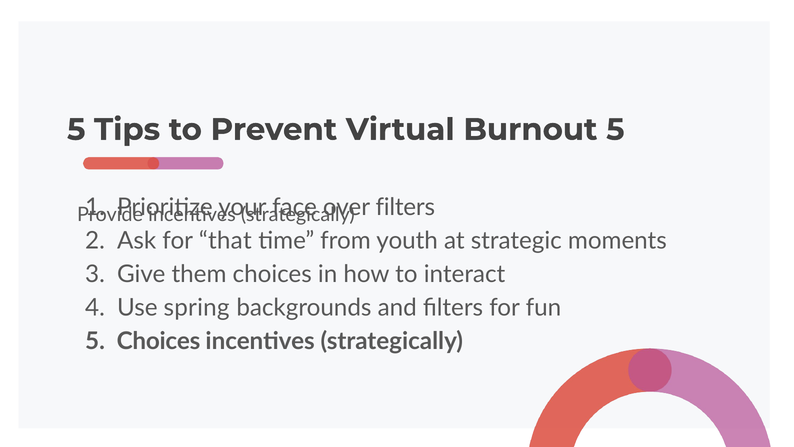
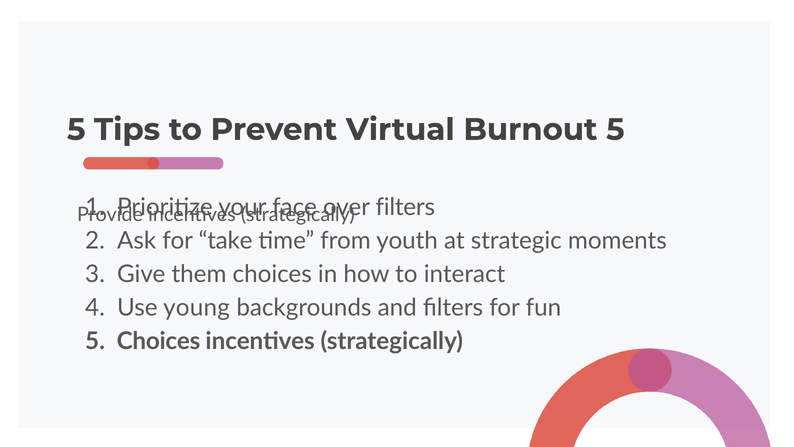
that: that -> take (226, 241)
spring: spring -> young (197, 308)
